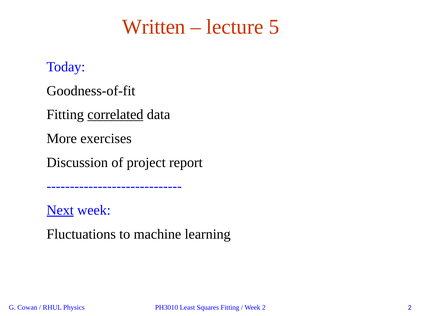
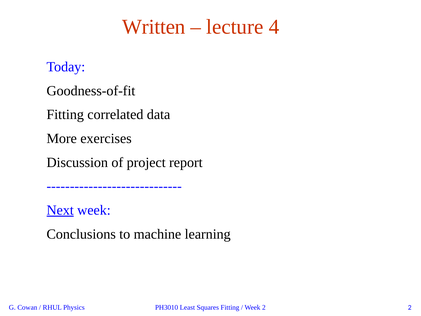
5: 5 -> 4 (274, 27)
correlated underline: present -> none (115, 115)
Fluctuations: Fluctuations -> Conclusions (81, 234)
